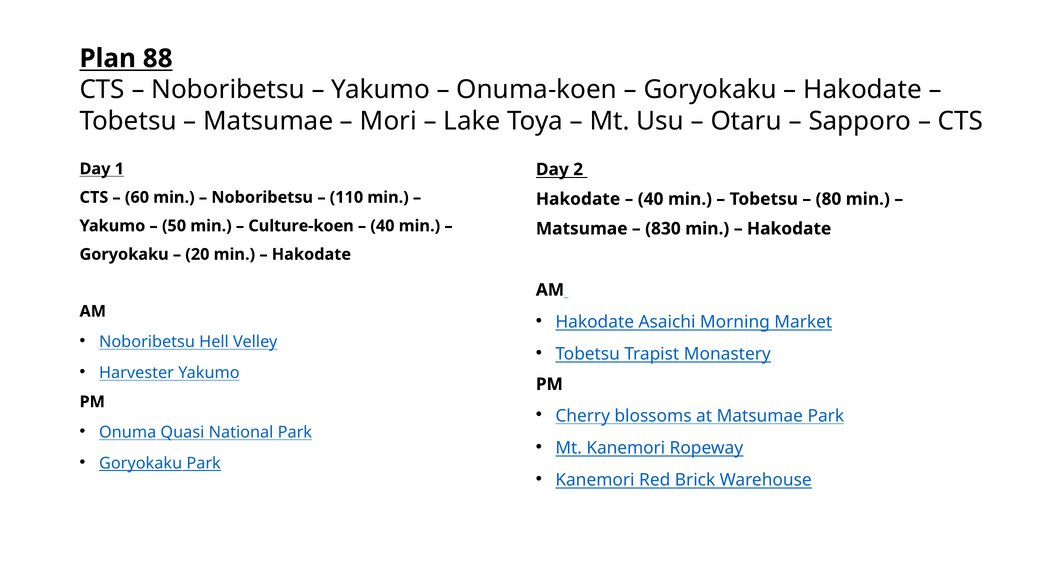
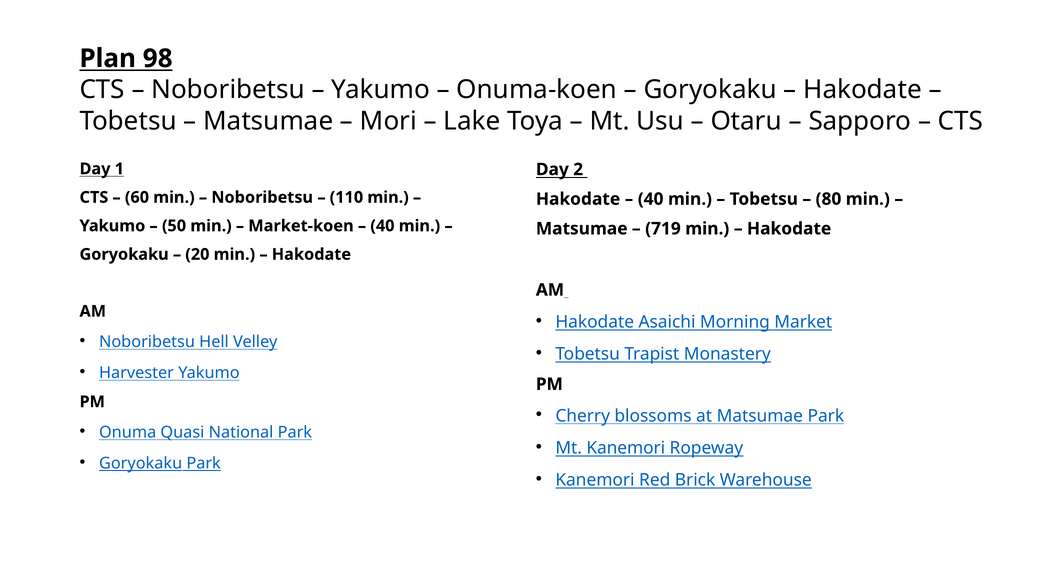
88: 88 -> 98 (158, 58)
Culture-koen: Culture-koen -> Market-koen (301, 226)
830: 830 -> 719 (663, 229)
